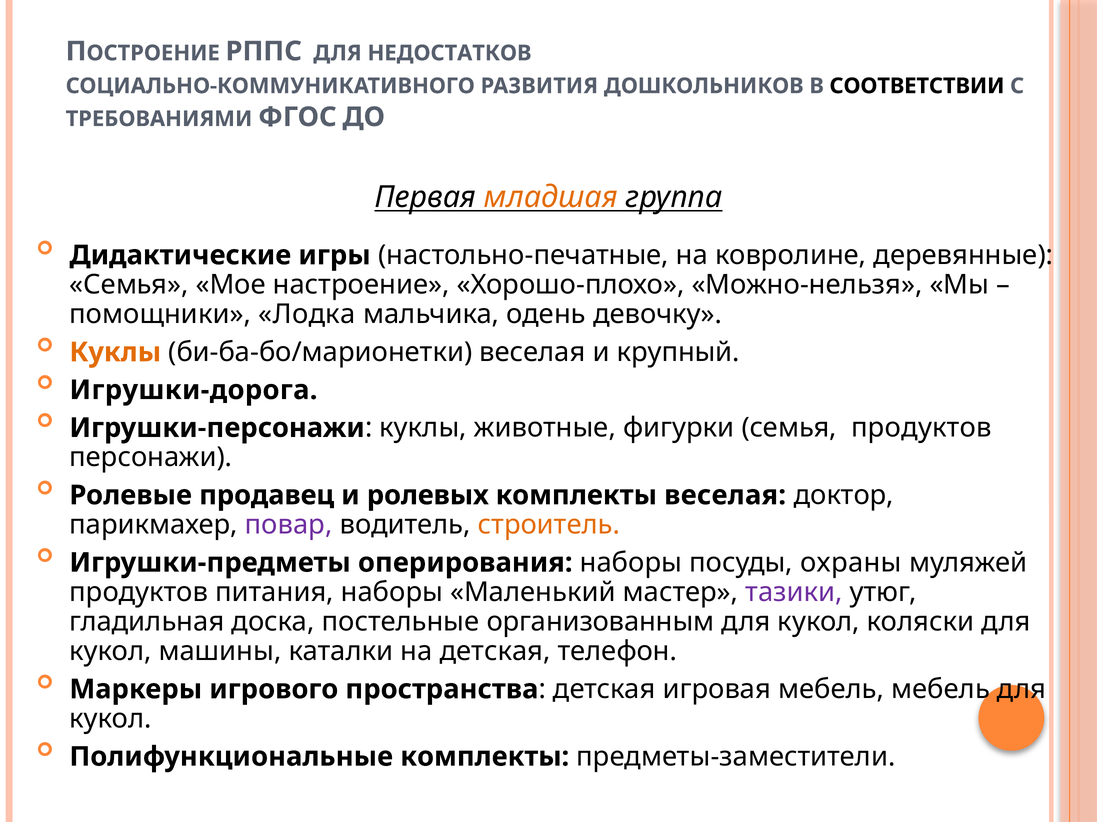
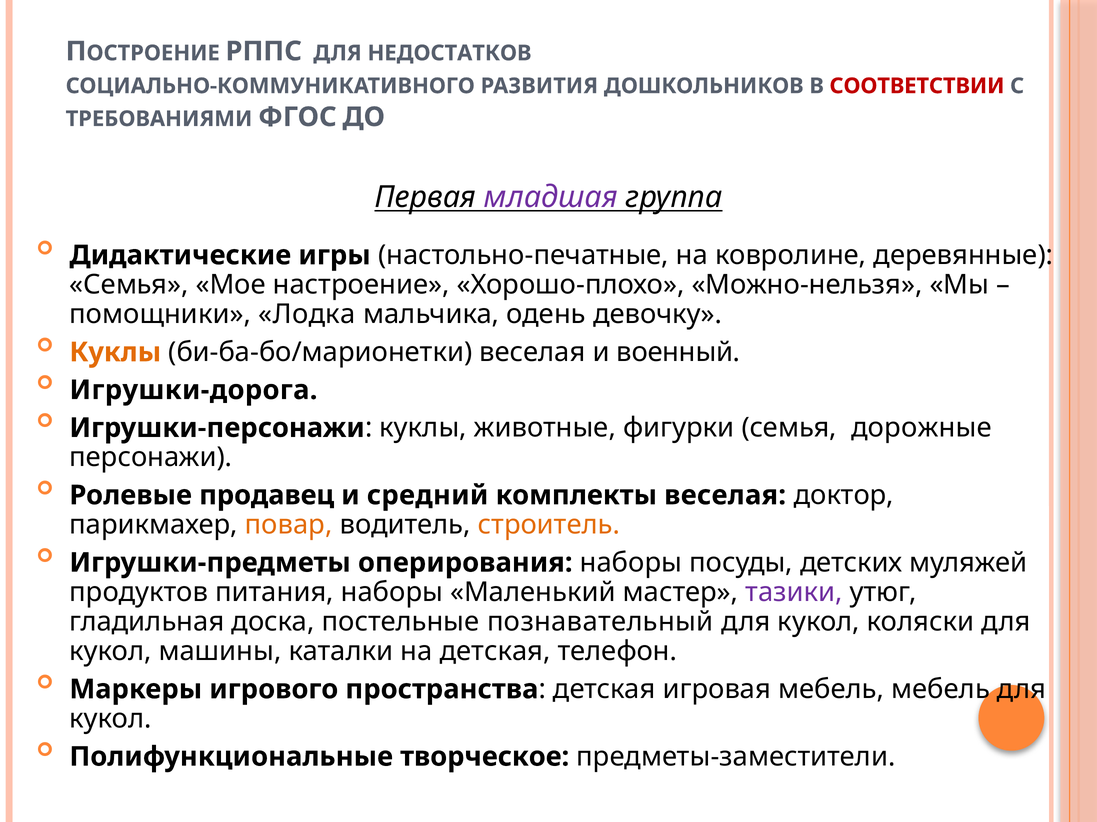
СООТВЕТСТВИИ colour: black -> red (917, 86)
младшая colour: orange -> purple (551, 197)
крупный: крупный -> военный (678, 353)
семья продуктов: продуктов -> дорожные (921, 428)
ролевых: ролевых -> средний (428, 496)
повар colour: purple -> orange (289, 525)
охраны: охраны -> детских (851, 563)
организованным: организованным -> познавательный (600, 622)
Полифункциональные комплекты: комплекты -> творческое (485, 757)
